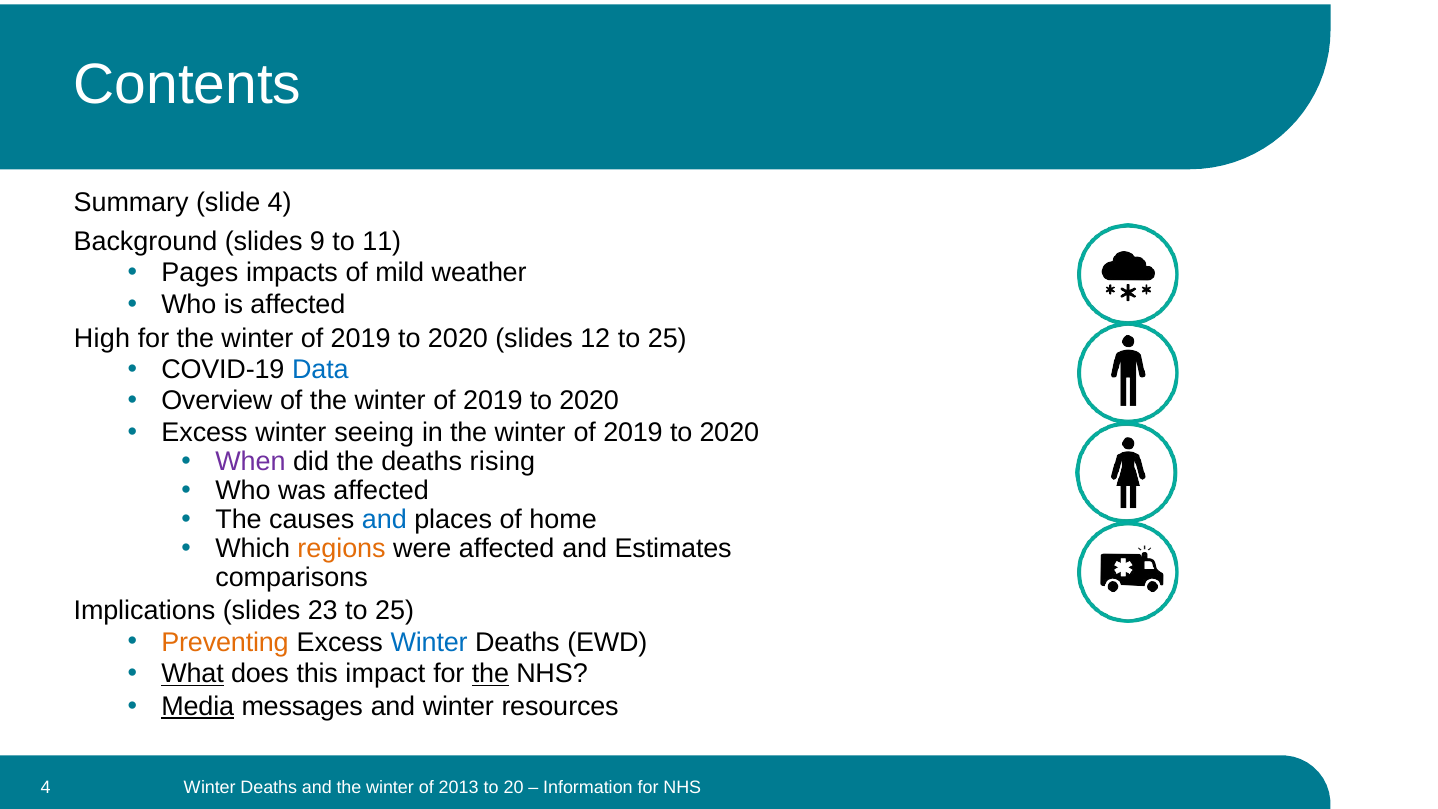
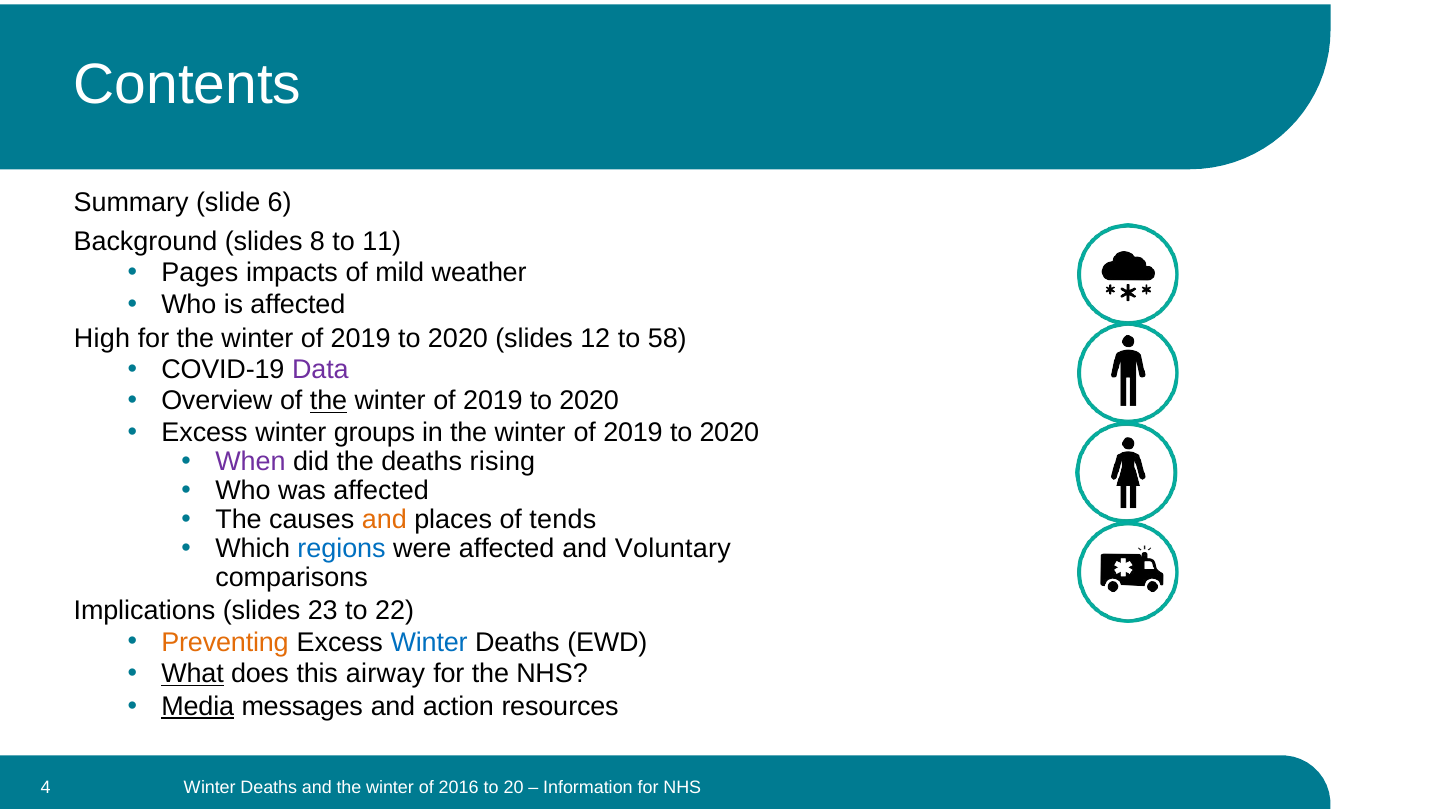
slide 4: 4 -> 6 (280, 203)
9: 9 -> 8 (317, 241)
12 to 25: 25 -> 58 (667, 338)
Data colour: blue -> purple (320, 370)
the underline: none -> present (329, 401)
seeing: seeing -> groups (374, 433)
and colour: blue -> orange (384, 520)
home: home -> tends (563, 520)
regions colour: orange -> blue (342, 548)
Estimates: Estimates -> Voluntary (673, 548)
23 to 25: 25 -> 22 (395, 611)
impact: impact -> airway (385, 674)
the underline: present -> none (490, 674)
and winter: winter -> action (458, 706)
2013: 2013 -> 2016 (459, 787)
